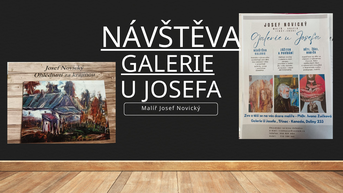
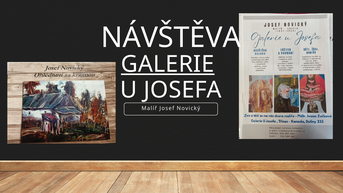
NÁVŠTĚVA underline: present -> none (171, 38)
